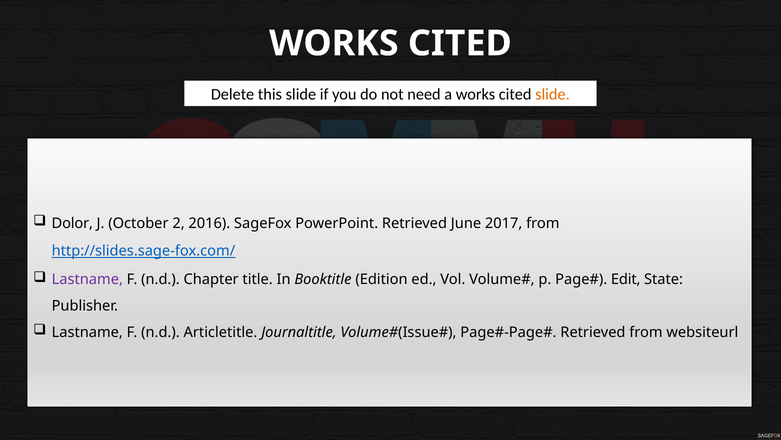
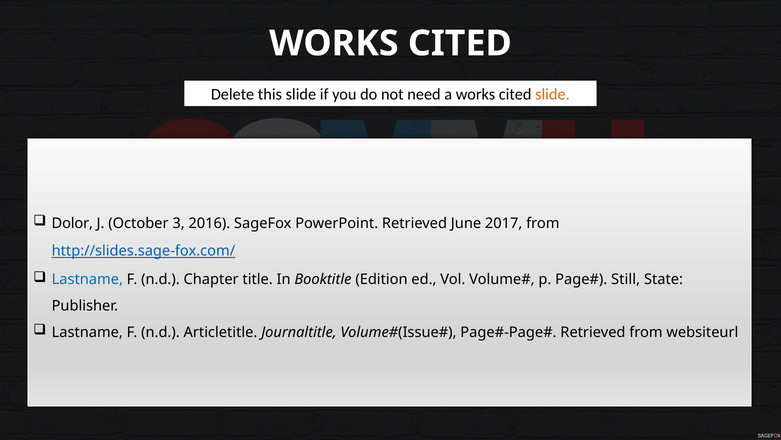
2: 2 -> 3 (179, 223)
Lastname colour: purple -> blue (87, 279)
Edit: Edit -> Still (626, 279)
